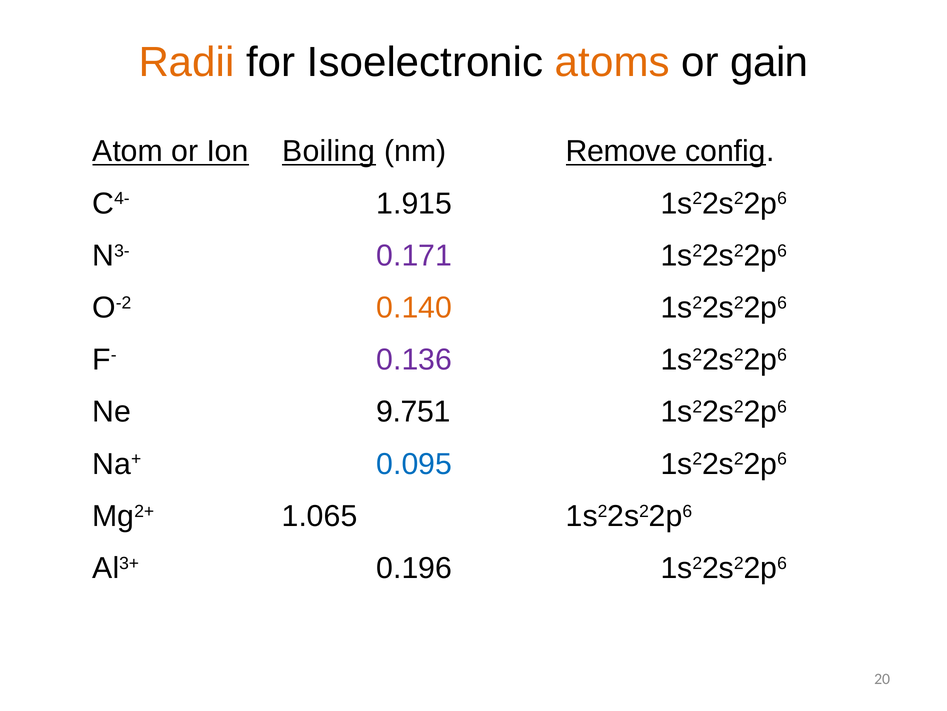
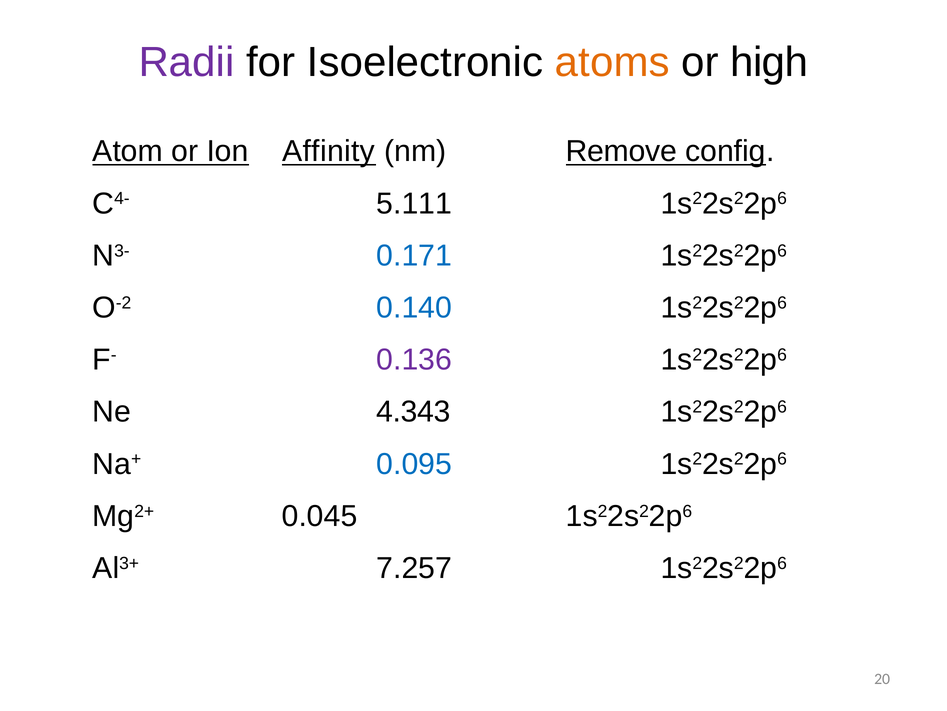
Radii colour: orange -> purple (187, 62)
gain: gain -> high (769, 62)
Boiling: Boiling -> Affinity (329, 151)
1.915: 1.915 -> 5.111 (414, 203)
0.171 colour: purple -> blue (414, 255)
0.140 colour: orange -> blue (414, 307)
9.751: 9.751 -> 4.343 (413, 412)
1.065: 1.065 -> 0.045 (320, 516)
0.196: 0.196 -> 7.257 (414, 568)
